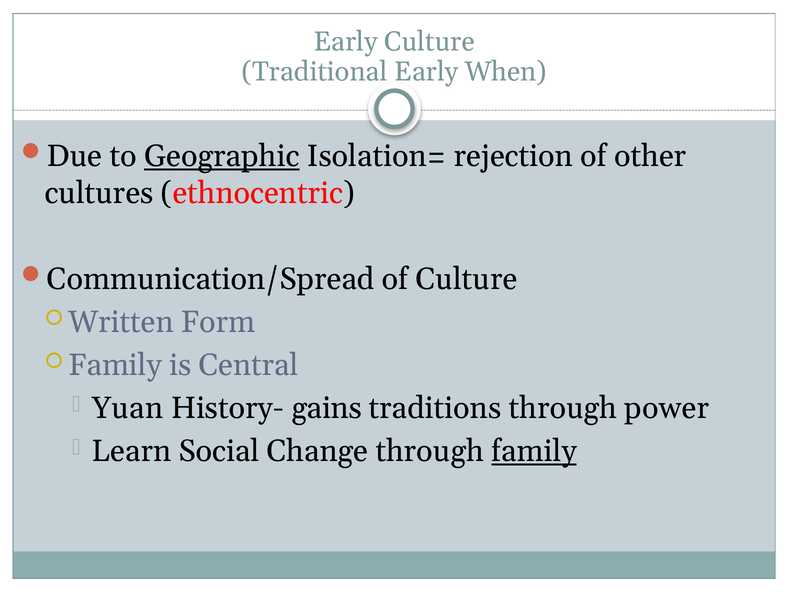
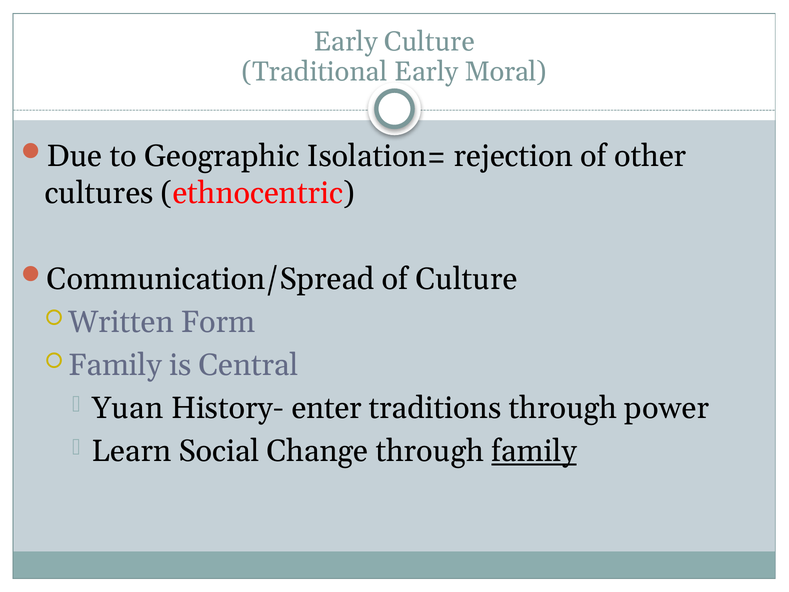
When: When -> Moral (506, 72)
Geographic underline: present -> none (222, 156)
gains: gains -> enter (327, 408)
